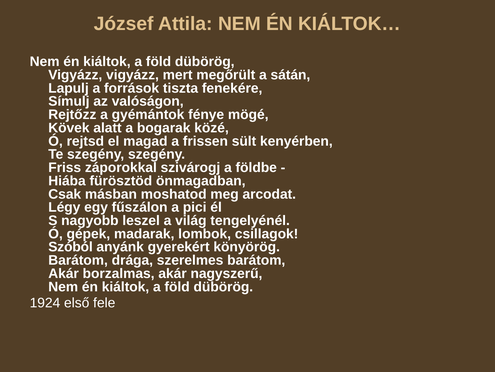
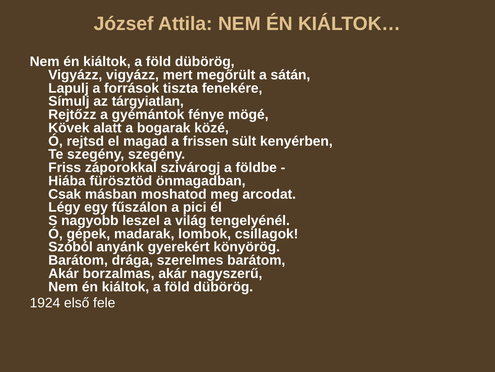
valóságon: valóságon -> tárgyiatlan (148, 101)
